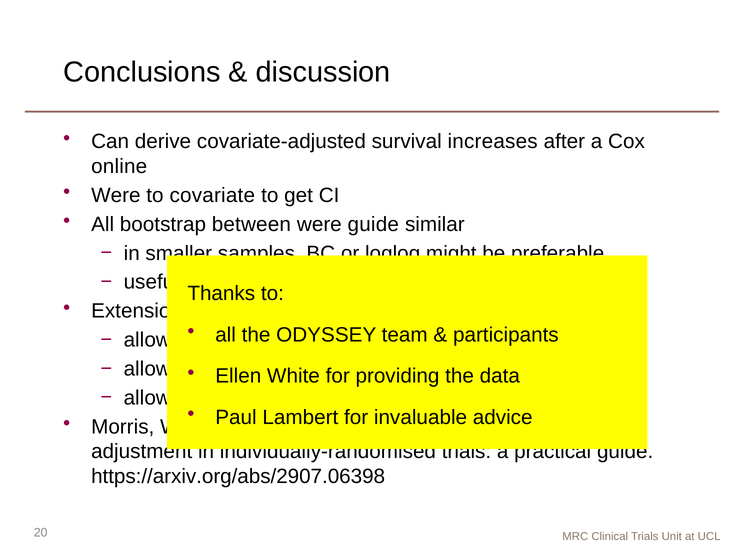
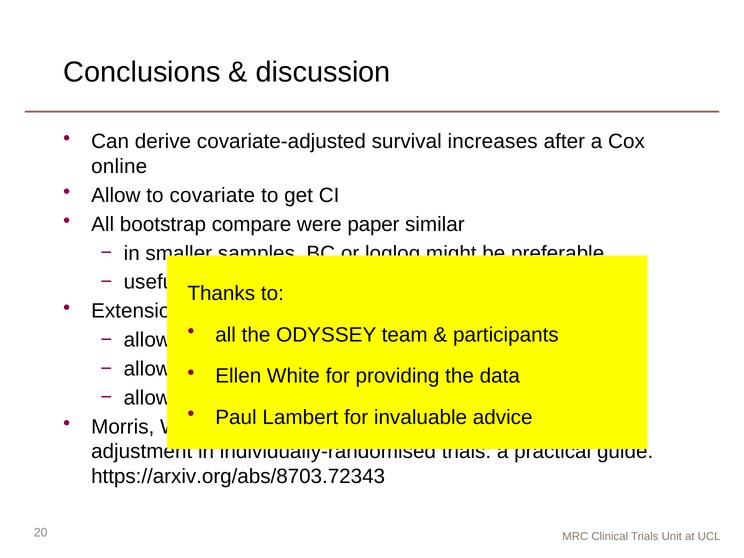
Were: Were -> Allow (116, 195)
between: between -> compare (252, 224)
were guide: guide -> paper (373, 224)
https://arxiv.org/abs/2907.06398: https://arxiv.org/abs/2907.06398 -> https://arxiv.org/abs/8703.72343 (238, 476)
